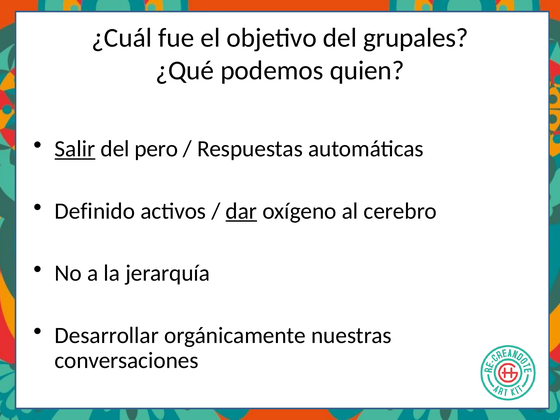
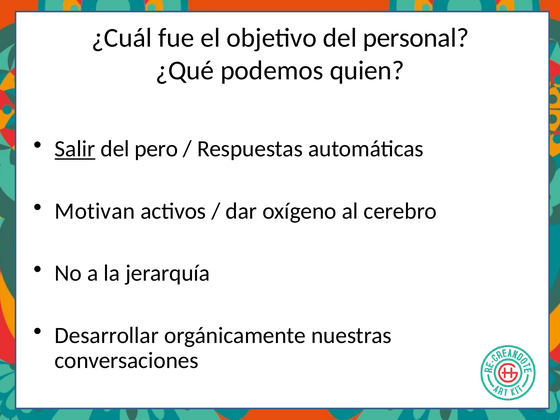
grupales: grupales -> personal (416, 38)
Definido: Definido -> Motivan (95, 211)
dar underline: present -> none (241, 211)
